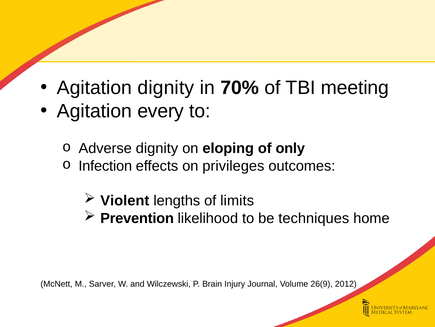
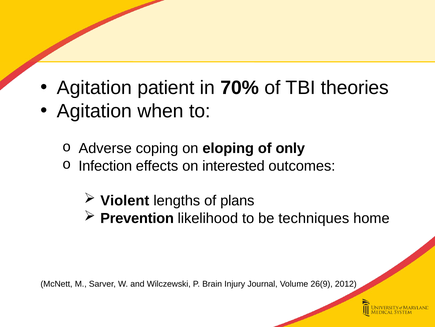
Agitation dignity: dignity -> patient (166, 88)
meeting: meeting -> theories (355, 88)
every: every -> when (161, 111)
Adverse dignity: dignity -> coping (157, 148)
privileges: privileges -> interested (234, 166)
limits: limits -> plans (237, 200)
